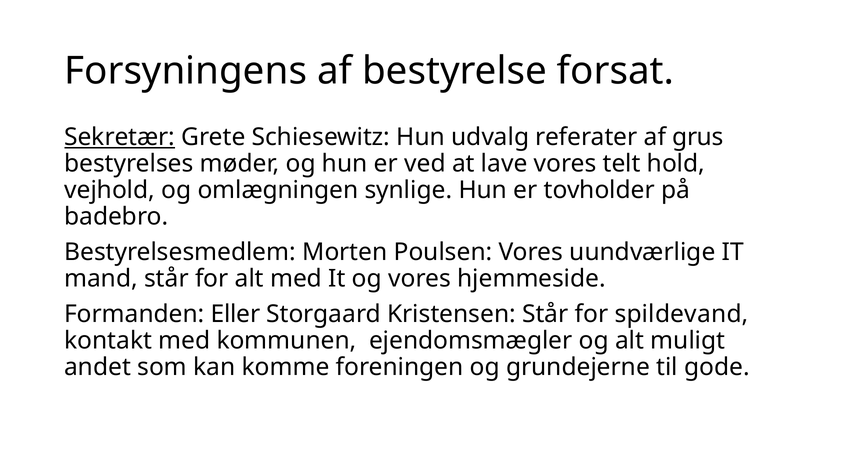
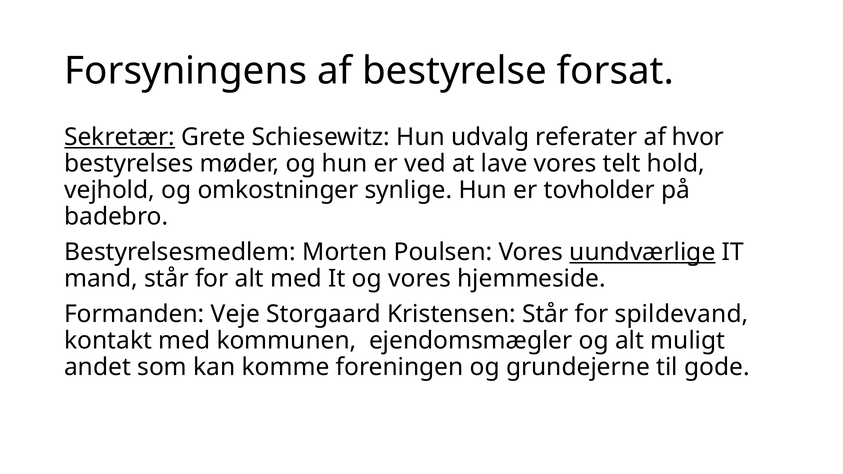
grus: grus -> hvor (698, 137)
omlægningen: omlægningen -> omkostninger (278, 190)
uundværlige underline: none -> present (642, 252)
Eller: Eller -> Veje (235, 314)
